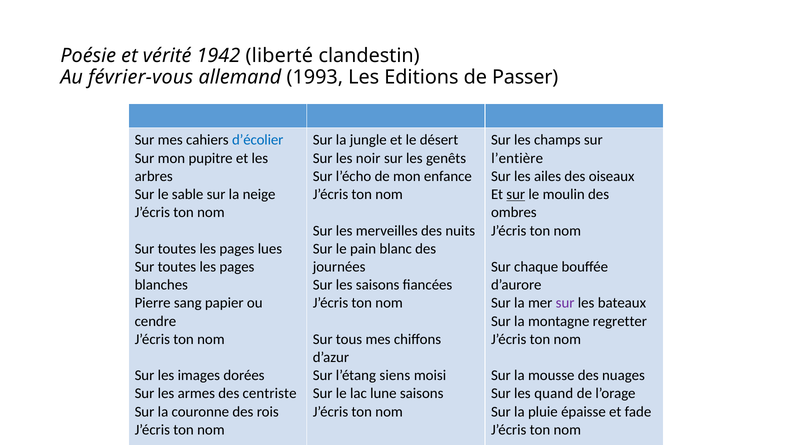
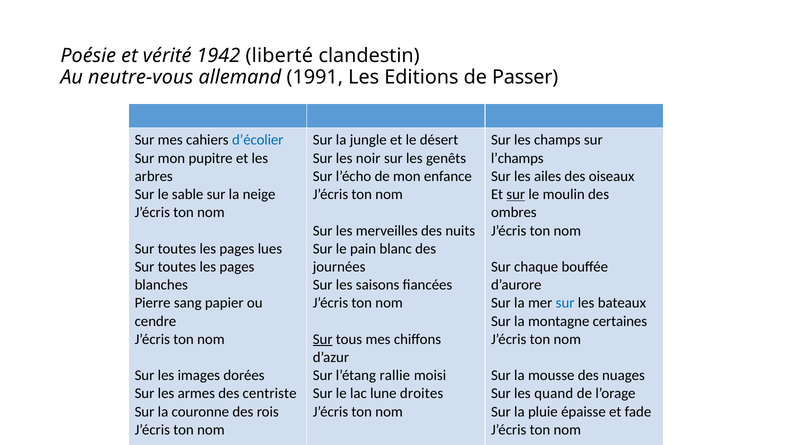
février-vous: février-vous -> neutre-vous (141, 77)
1993: 1993 -> 1991 (315, 77)
l’entière: l’entière -> l’champs (517, 158)
sur colour: purple -> blue (565, 303)
regretter: regretter -> certaines (620, 321)
Sur underline: none -> present (323, 340)
siens: siens -> rallie (395, 376)
lune saisons: saisons -> droites (422, 394)
